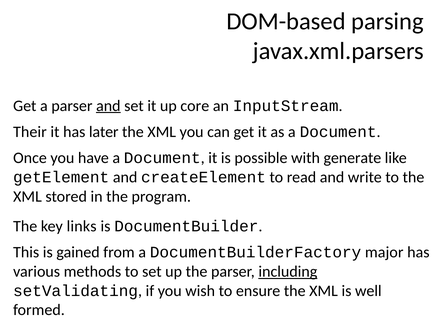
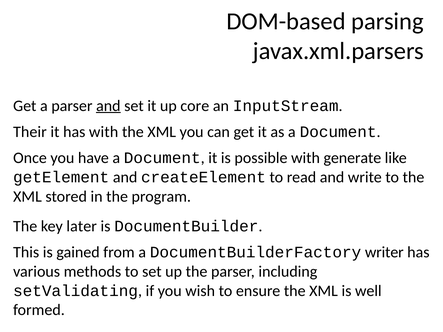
has later: later -> with (104, 132)
links: links -> later (82, 226)
major: major -> writer (384, 252)
including underline: present -> none (288, 272)
